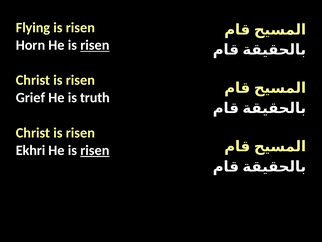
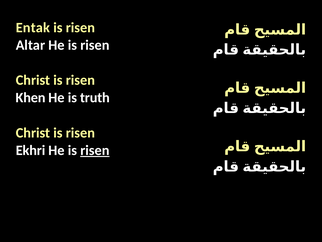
Flying: Flying -> Entak (33, 28)
Horn: Horn -> Altar (30, 45)
risen underline: present -> none (95, 45)
Grief: Grief -> Khen (31, 98)
